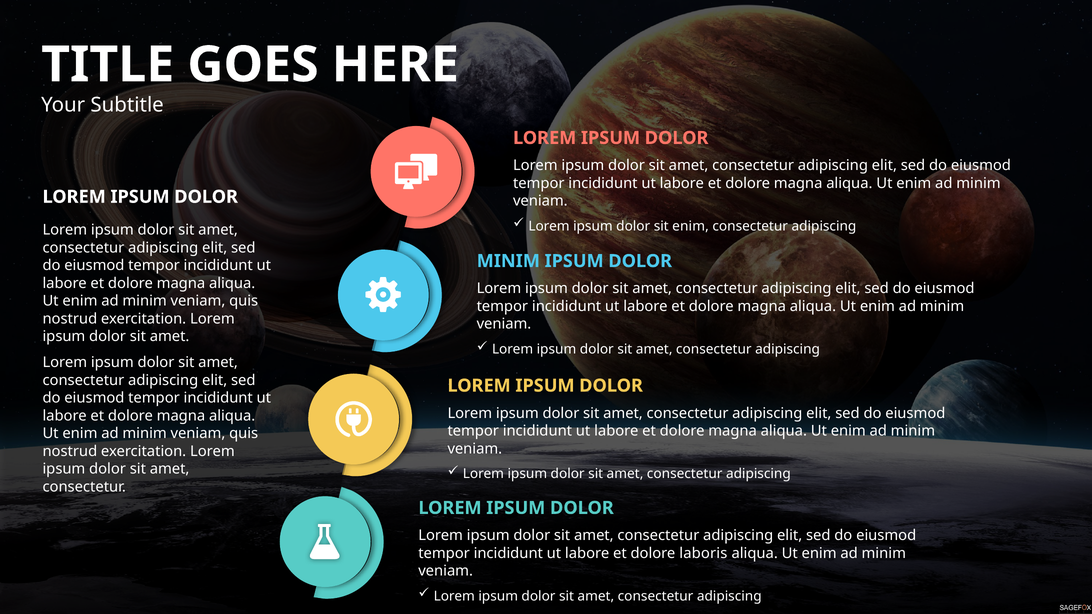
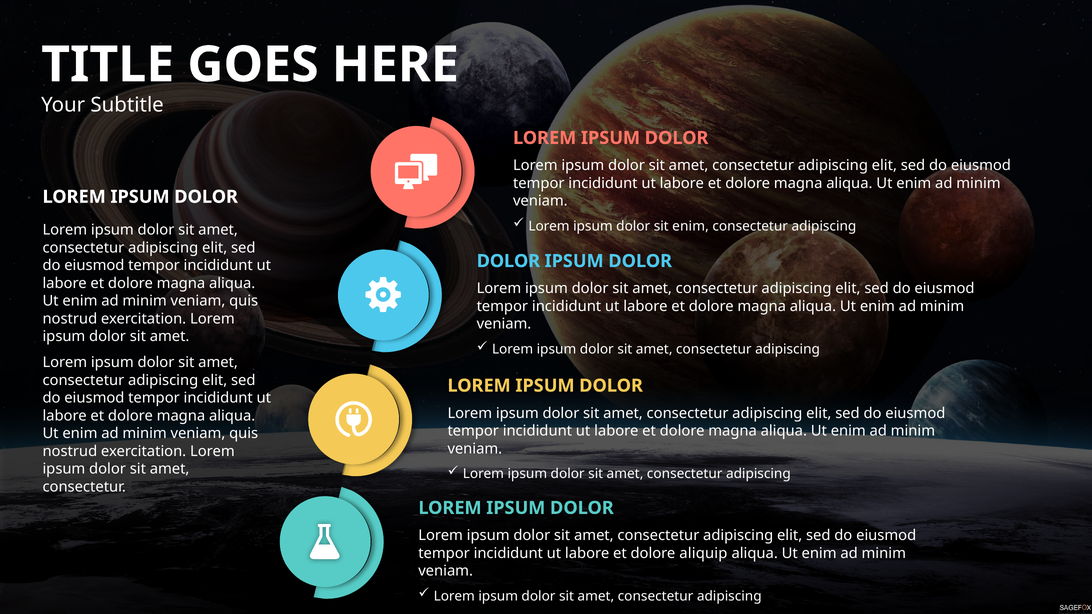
MINIM: MINIM -> DOLOR (508, 261)
laboris: laboris -> aliquip (703, 553)
